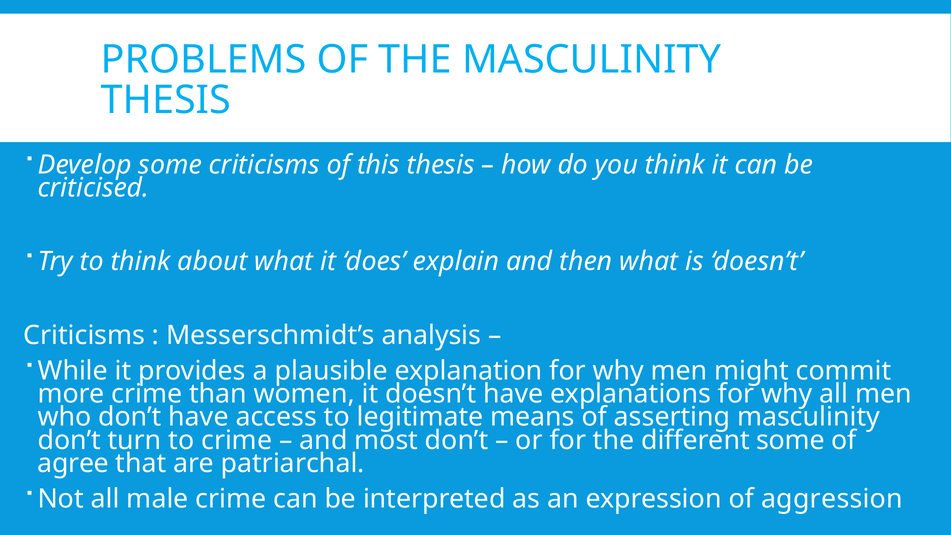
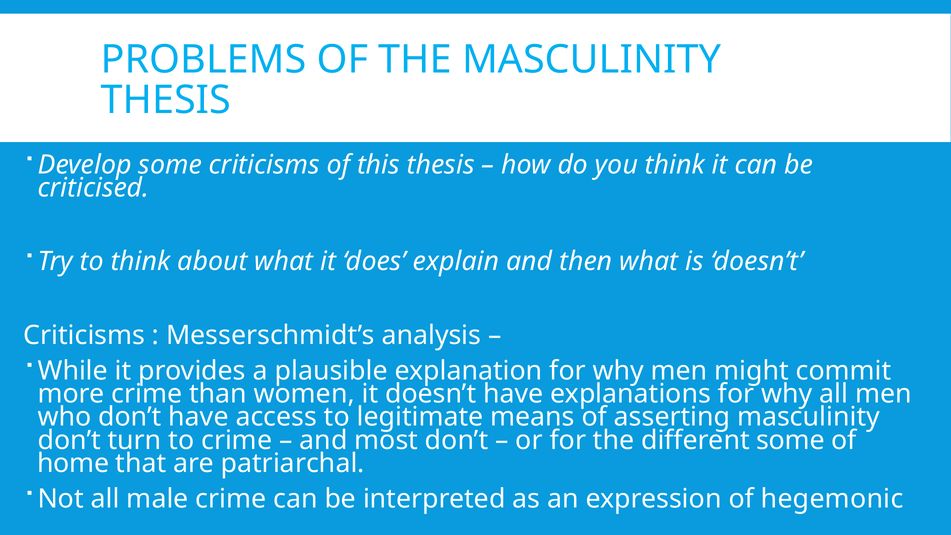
agree: agree -> home (73, 463)
aggression: aggression -> hegemonic (832, 499)
